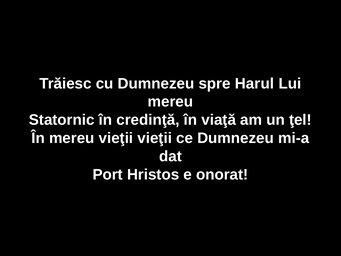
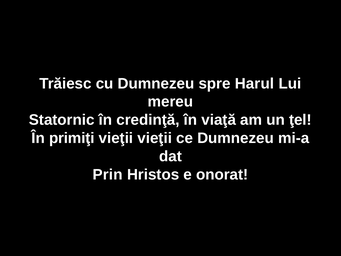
În mereu: mereu -> primiţi (72, 138)
Port: Port -> Prin (108, 174)
